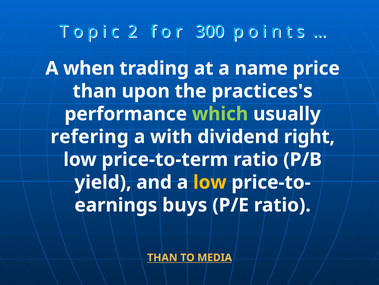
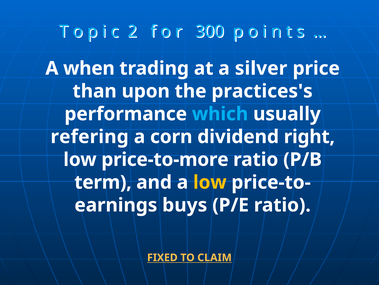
name: name -> silver (261, 68)
which colour: light green -> light blue (220, 114)
with: with -> corn (171, 136)
price-to-term: price-to-term -> price-to-more (165, 159)
yield: yield -> term (103, 182)
THAN: THAN -> FIXED (162, 257)
MEDIA: MEDIA -> CLAIM (215, 257)
